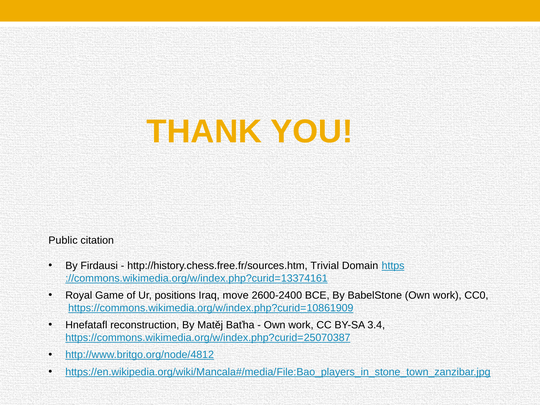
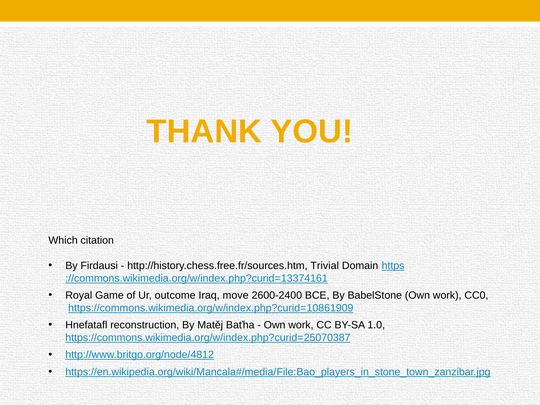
Public: Public -> Which (63, 240)
positions: positions -> outcome (175, 295)
3.4: 3.4 -> 1.0 (376, 325)
